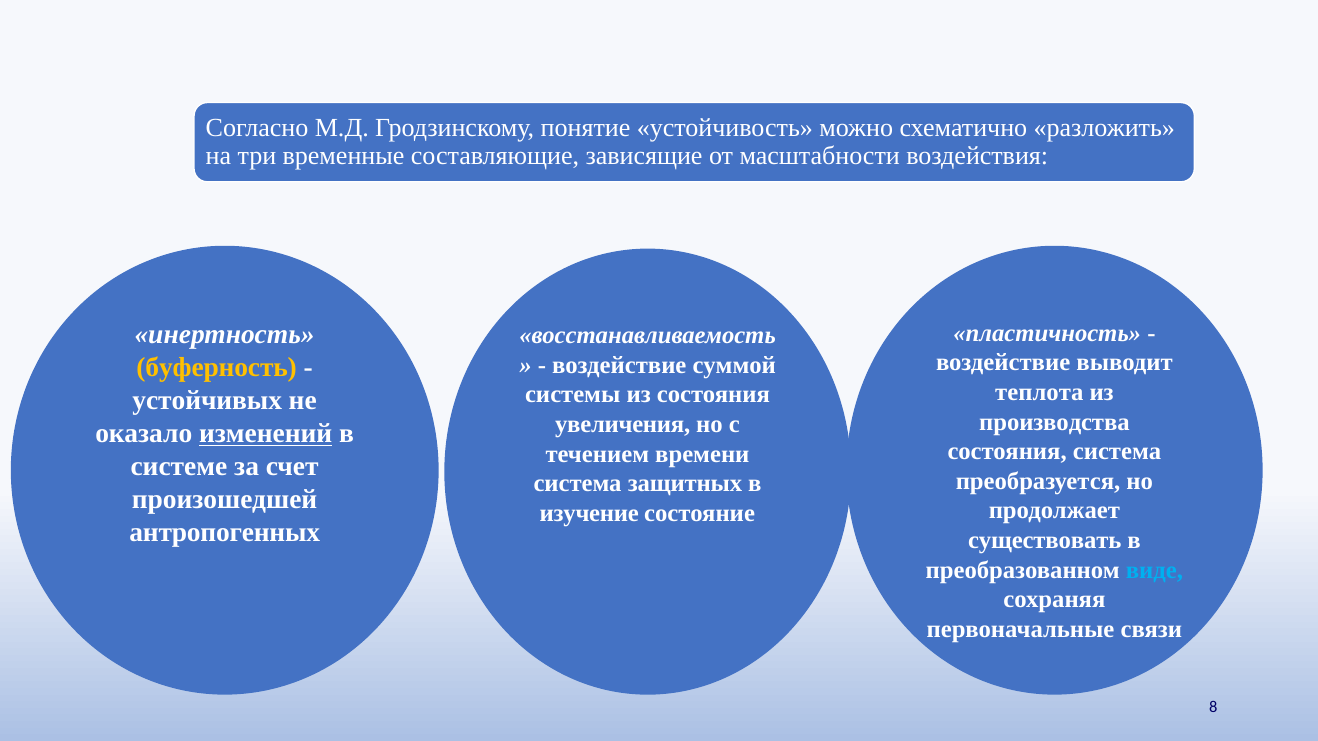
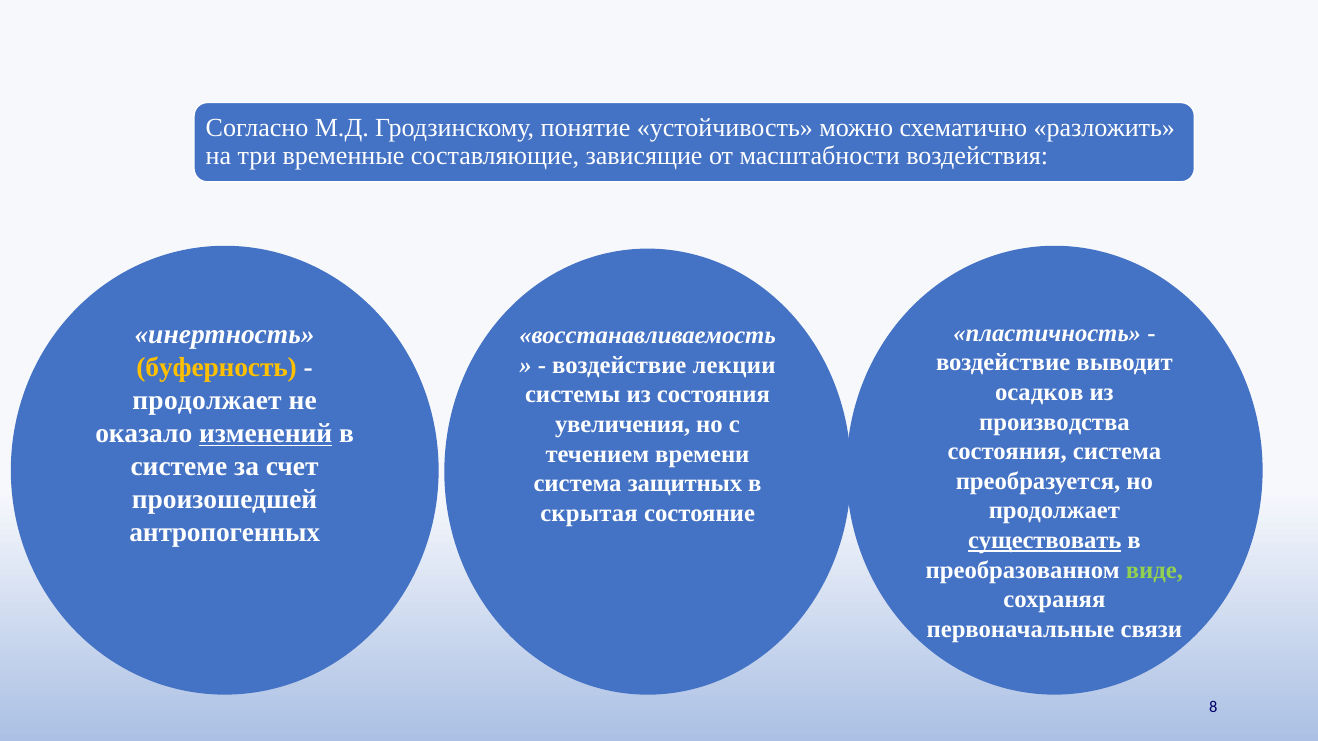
суммой: суммой -> лекции (734, 365)
теплота: теплота -> осадков (1039, 392)
устойчивых: устойчивых -> продолжает (207, 401)
изучение: изучение -> скрытая (589, 514)
существовать underline: none -> present (1045, 541)
виде colour: light blue -> light green (1154, 570)
